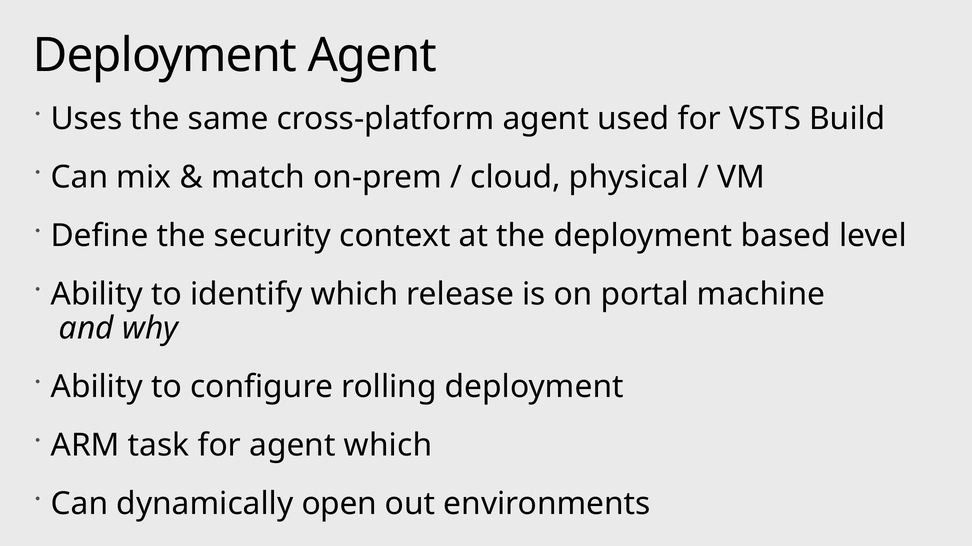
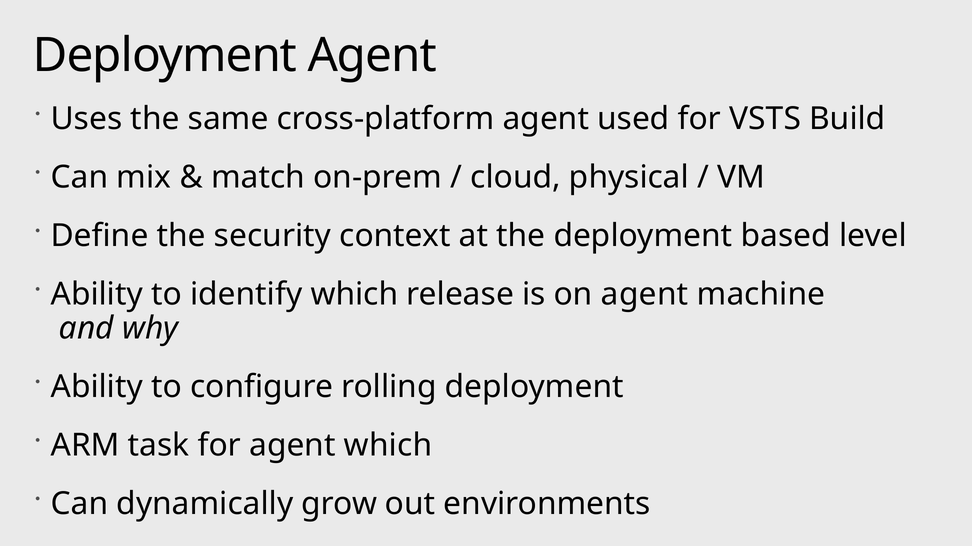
on portal: portal -> agent (645, 294)
open: open -> grow (339, 504)
